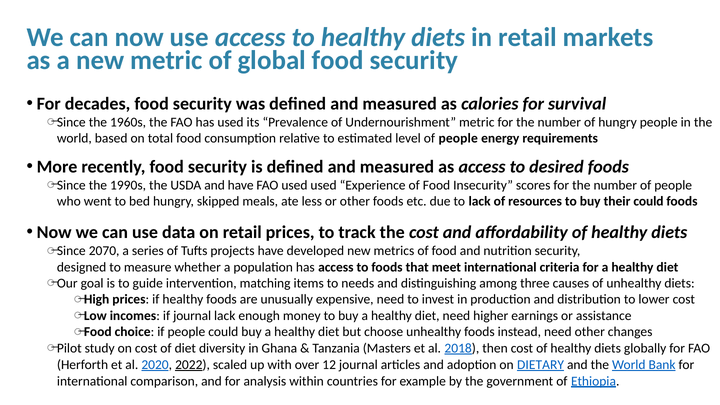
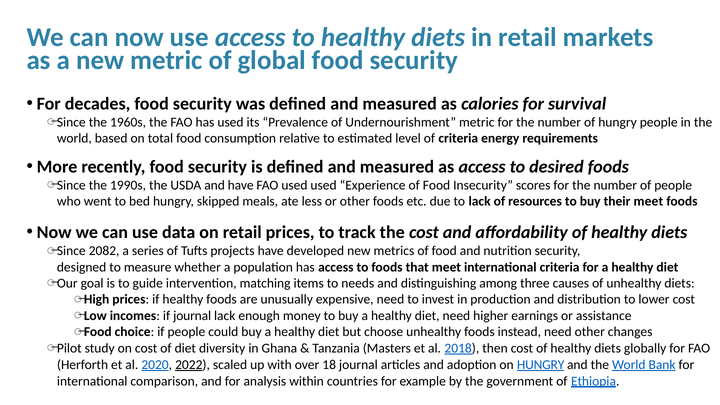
level of people: people -> criteria (458, 138)
their could: could -> meet (648, 201)
2070: 2070 -> 2082 (104, 251)
12: 12 -> 18 (329, 365)
on DIETARY: DIETARY -> HUNGRY (541, 365)
